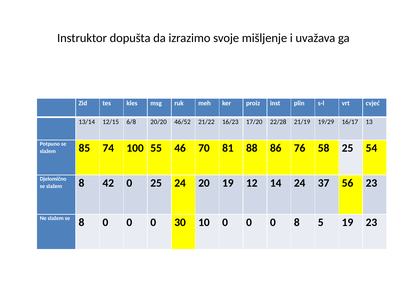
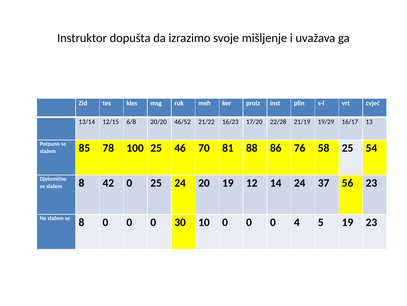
74: 74 -> 78 (108, 148)
100 55: 55 -> 25 (156, 148)
0 8: 8 -> 4 (297, 222)
